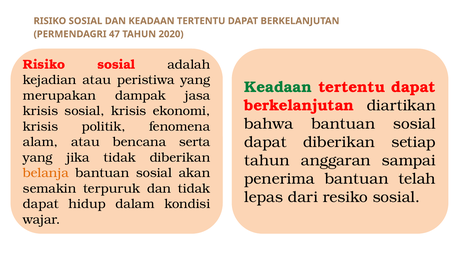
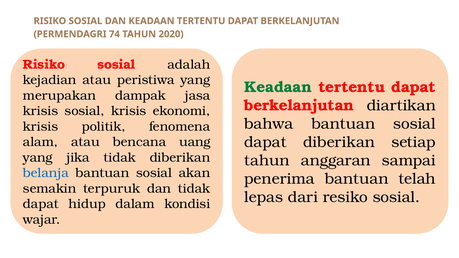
47: 47 -> 74 (114, 34)
serta: serta -> uang (195, 142)
belanja colour: orange -> blue (46, 173)
